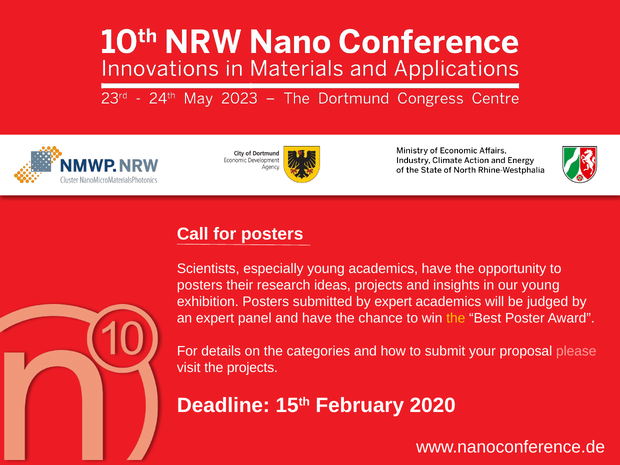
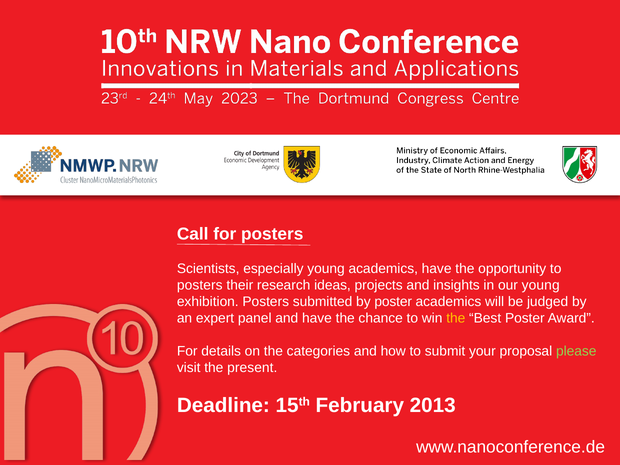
by expert: expert -> poster (393, 302)
please colour: pink -> light green (576, 351)
the projects: projects -> present (252, 368)
2020: 2020 -> 2013 (433, 405)
